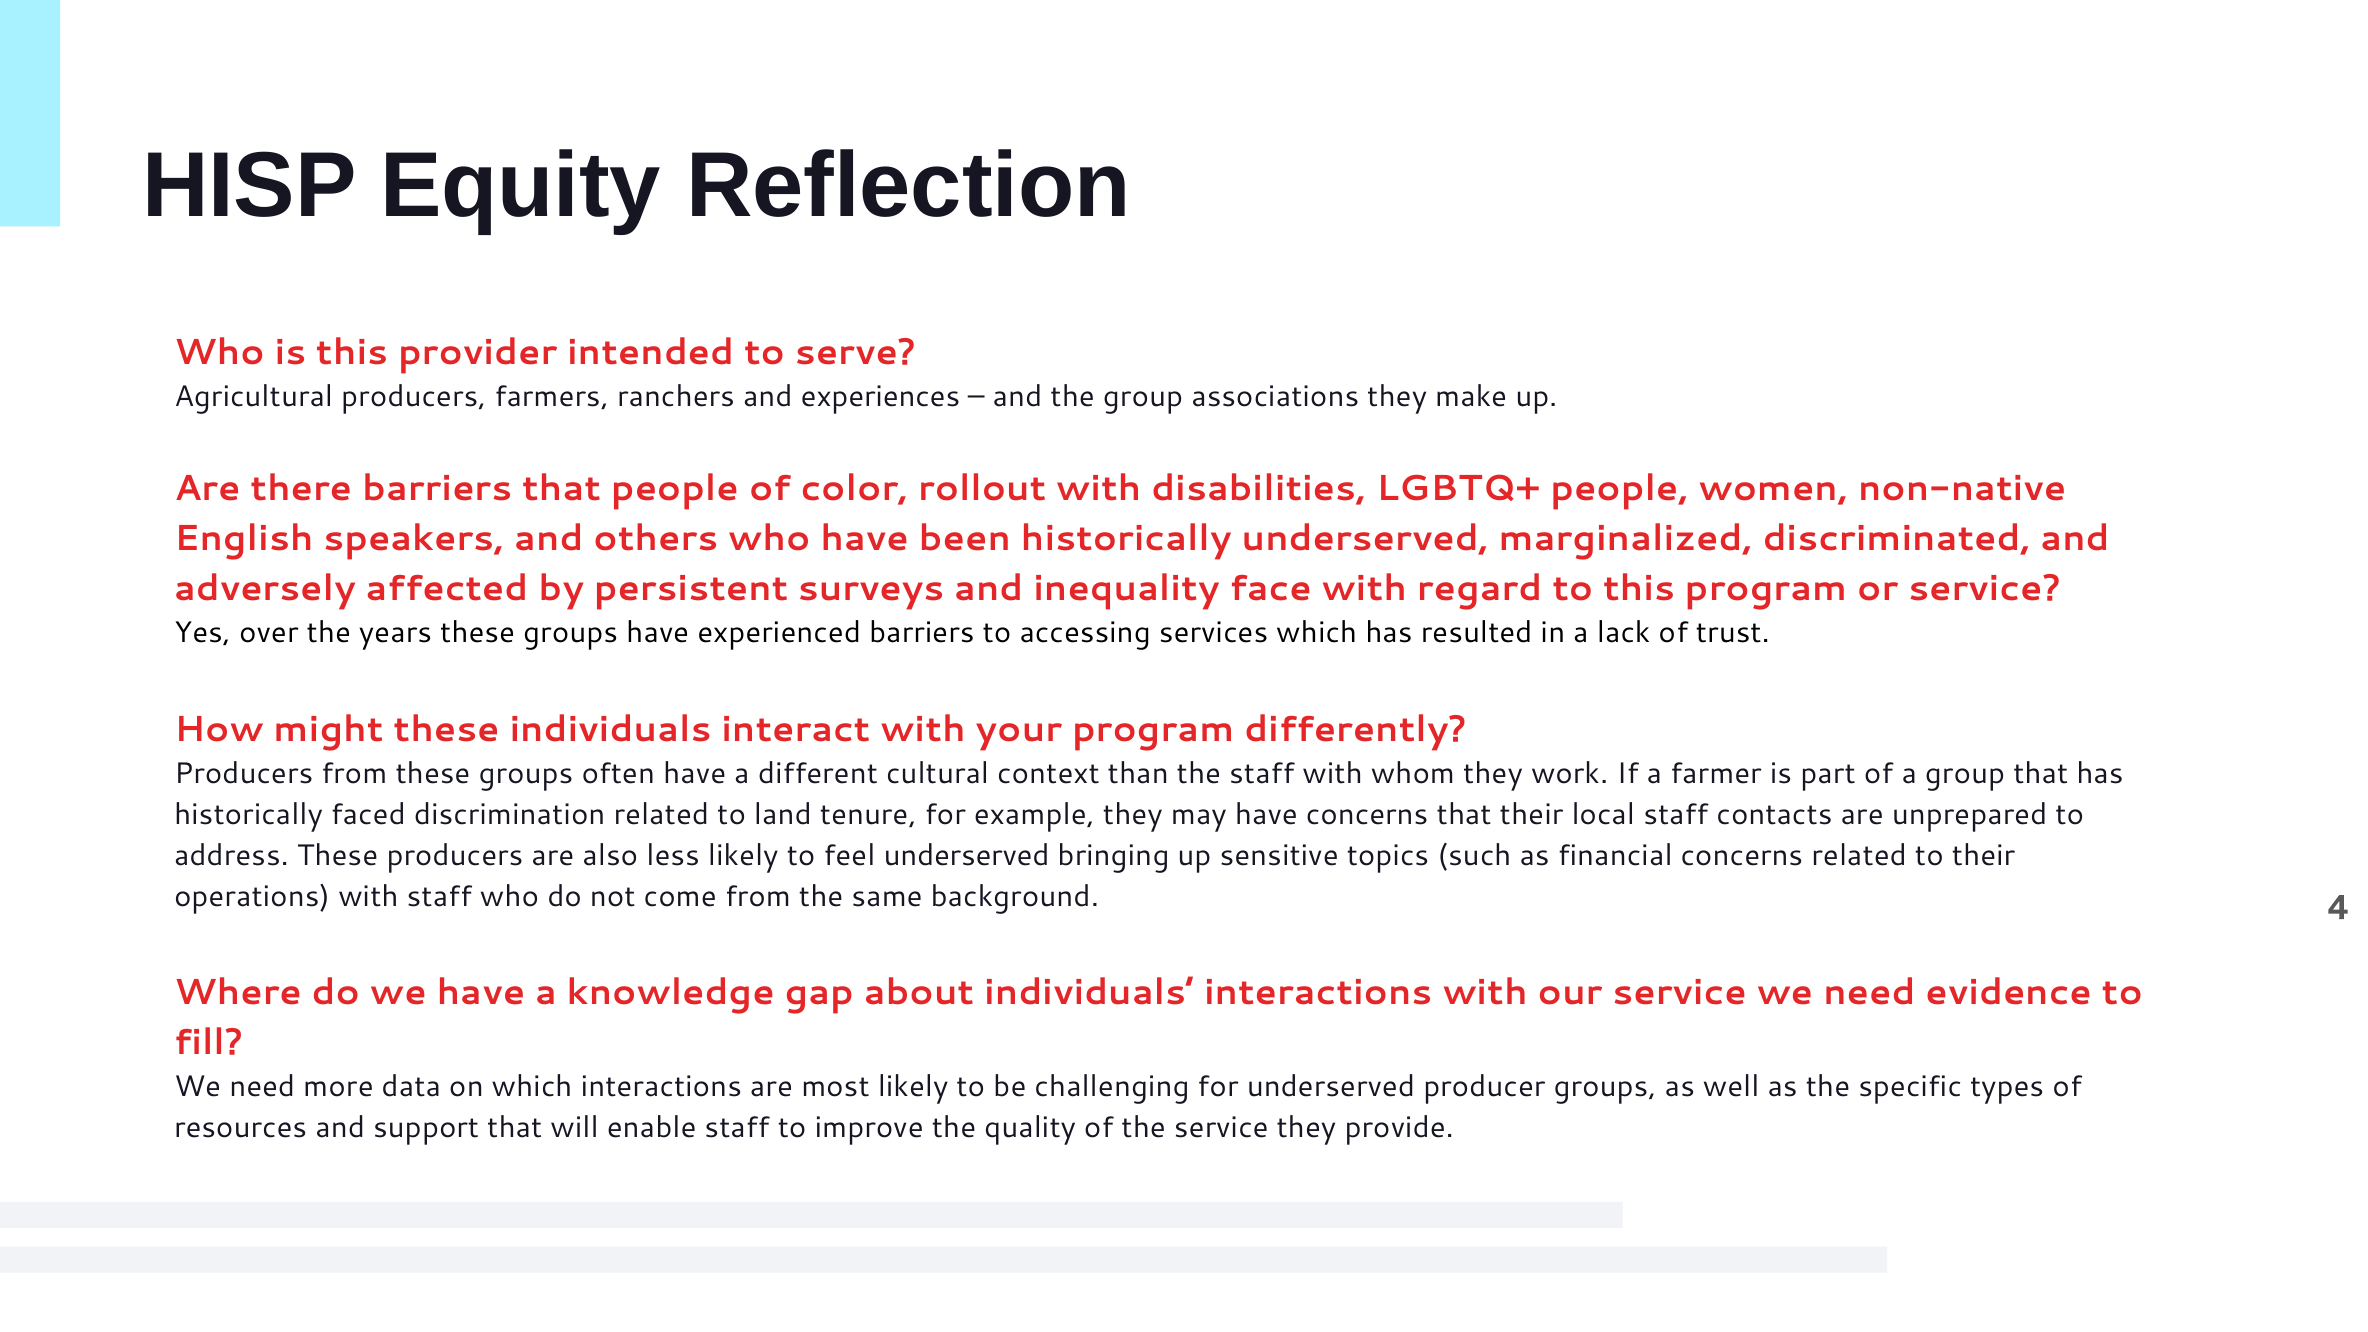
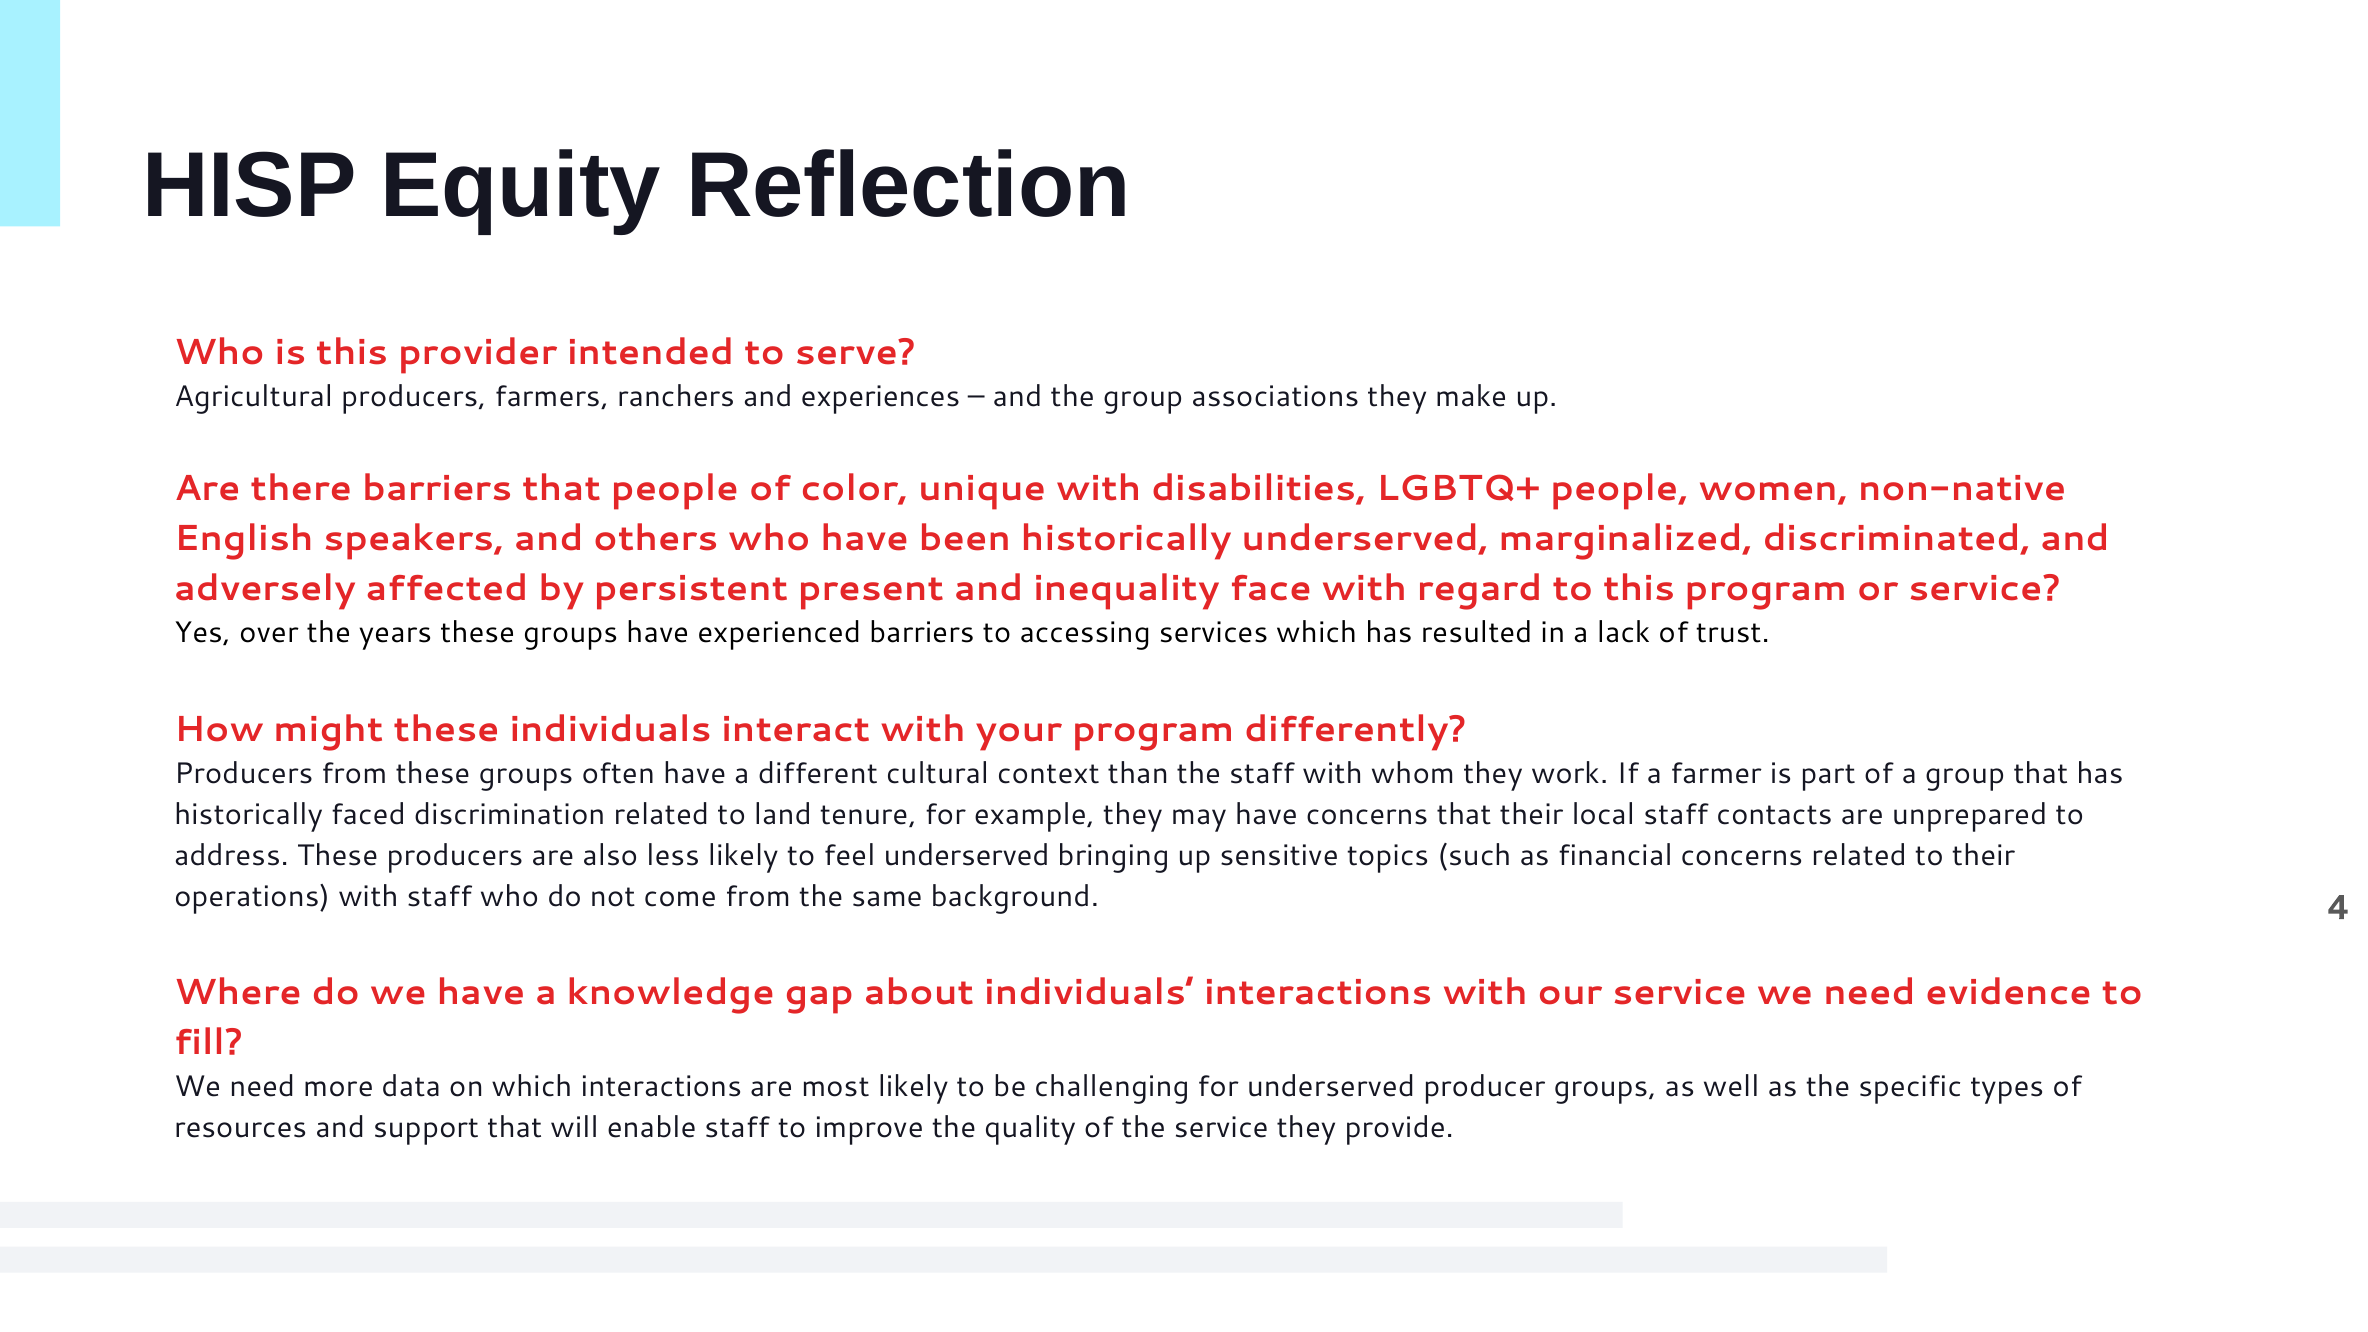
rollout: rollout -> unique (982, 489)
surveys: surveys -> present (871, 589)
